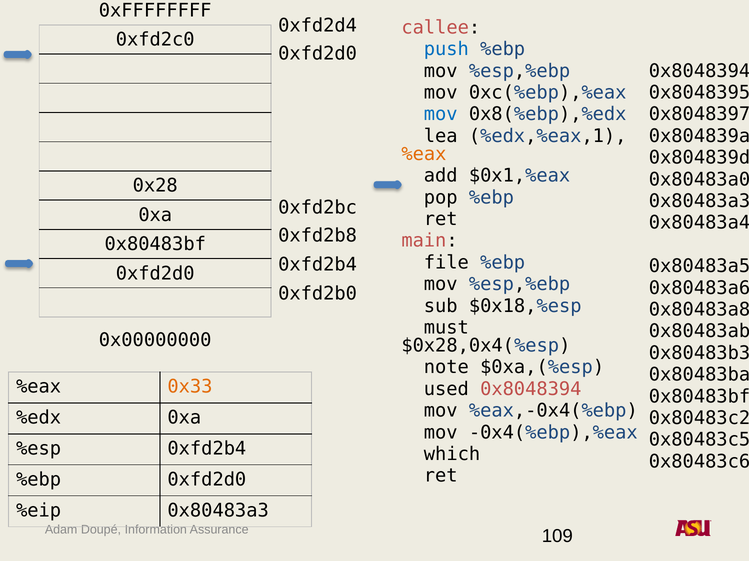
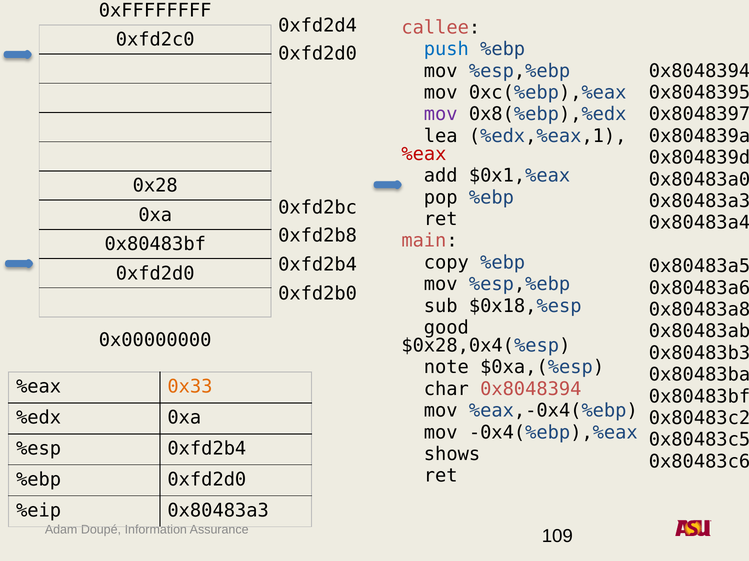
mov colour: blue -> purple (441, 114)
%eax colour: orange -> red (424, 154)
file: file -> copy (446, 263)
must: must -> good (446, 328)
used: used -> char (446, 389)
which: which -> shows (452, 455)
